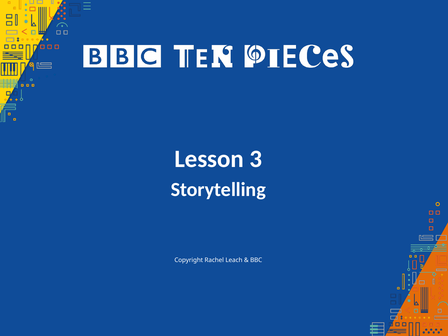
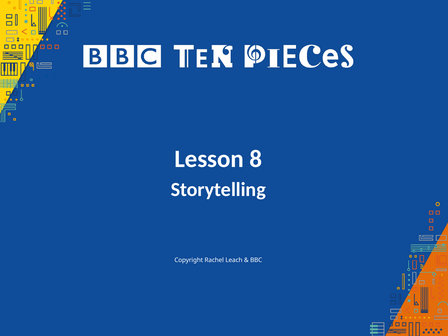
3: 3 -> 8 (256, 159)
